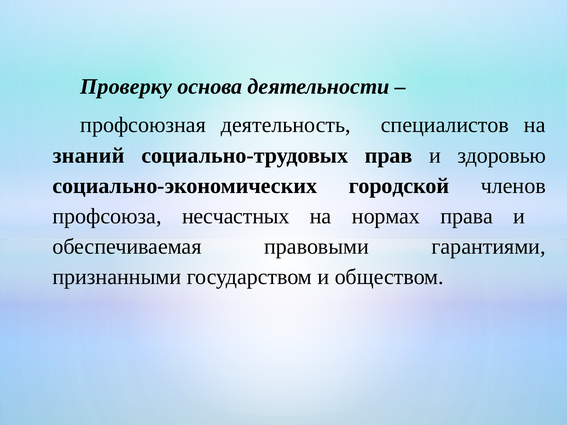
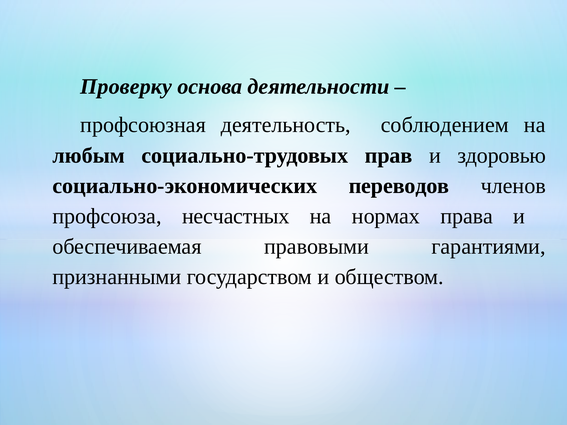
специалистов: специалистов -> соблюдением (445, 125)
знаний: знаний -> любым (89, 155)
городской: городской -> переводов (399, 186)
